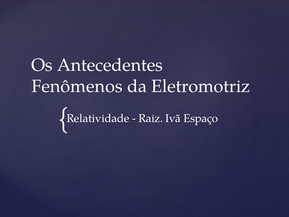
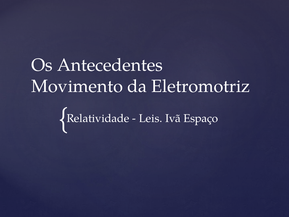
Fenômenos: Fenômenos -> Movimento (77, 86)
Raiz: Raiz -> Leis (151, 118)
